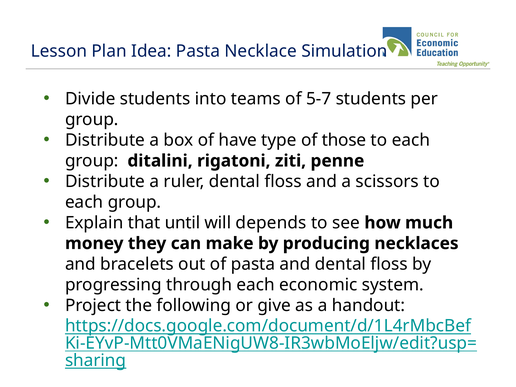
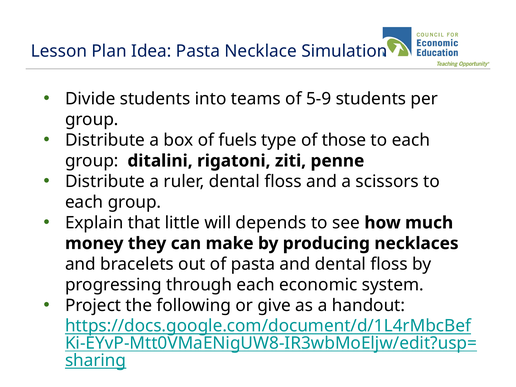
5-7: 5-7 -> 5-9 (319, 99)
have: have -> fuels (238, 140)
until: until -> little (182, 223)
